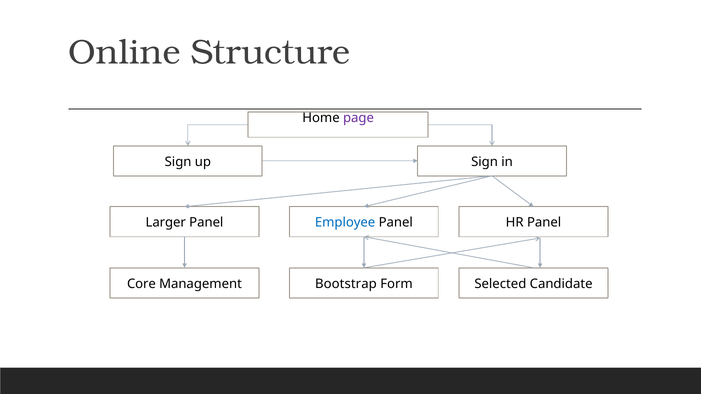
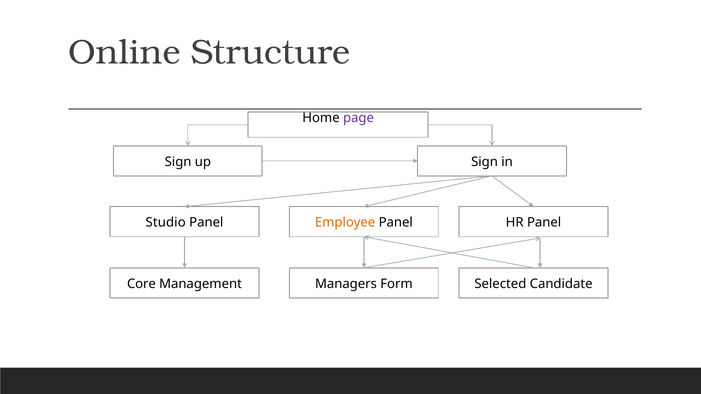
Larger: Larger -> Studio (166, 223)
Employee colour: blue -> orange (345, 223)
Bootstrap: Bootstrap -> Managers (346, 284)
